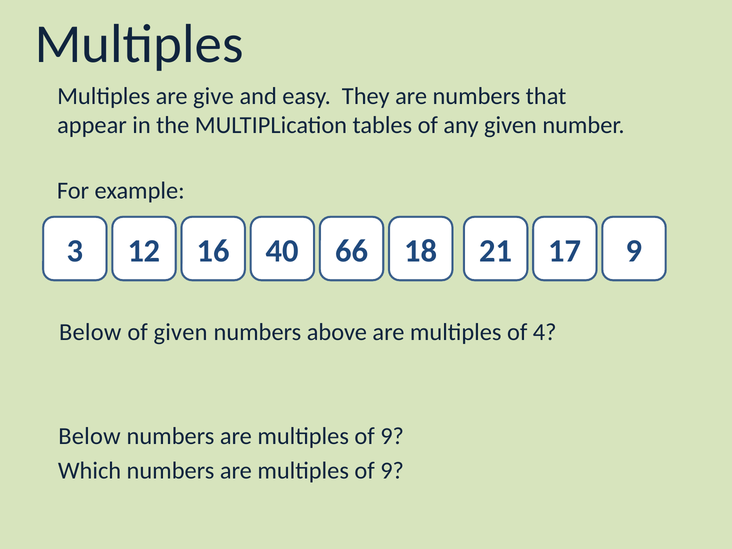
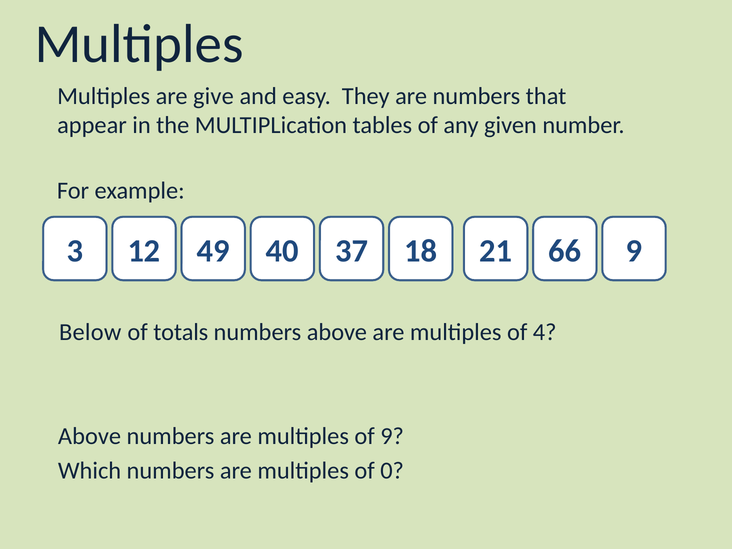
16: 16 -> 49 (213, 251)
66: 66 -> 37 (352, 251)
17: 17 -> 66 (565, 251)
of given: given -> totals (181, 332)
Below: Below -> Above (90, 436)
9: 9 -> 0 (392, 471)
